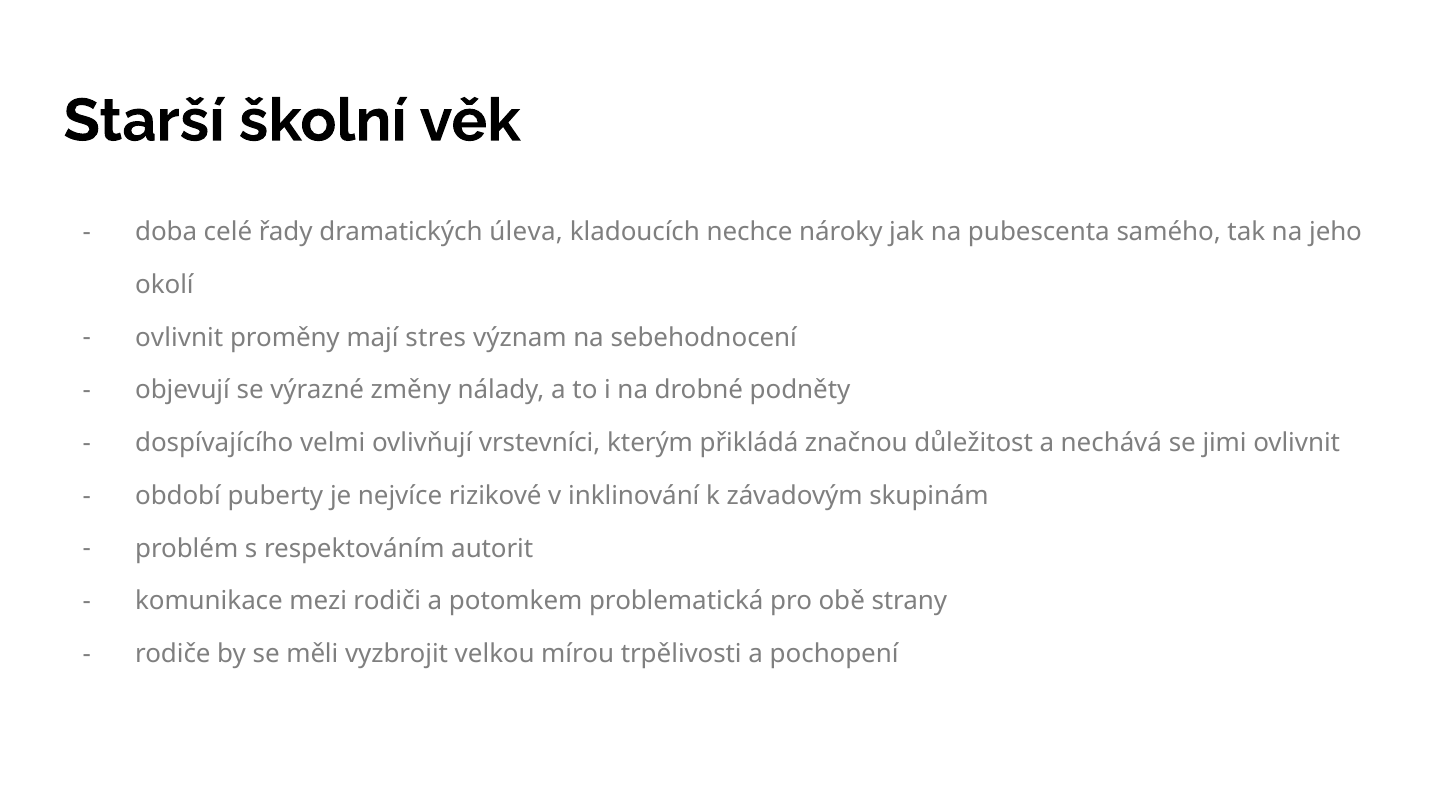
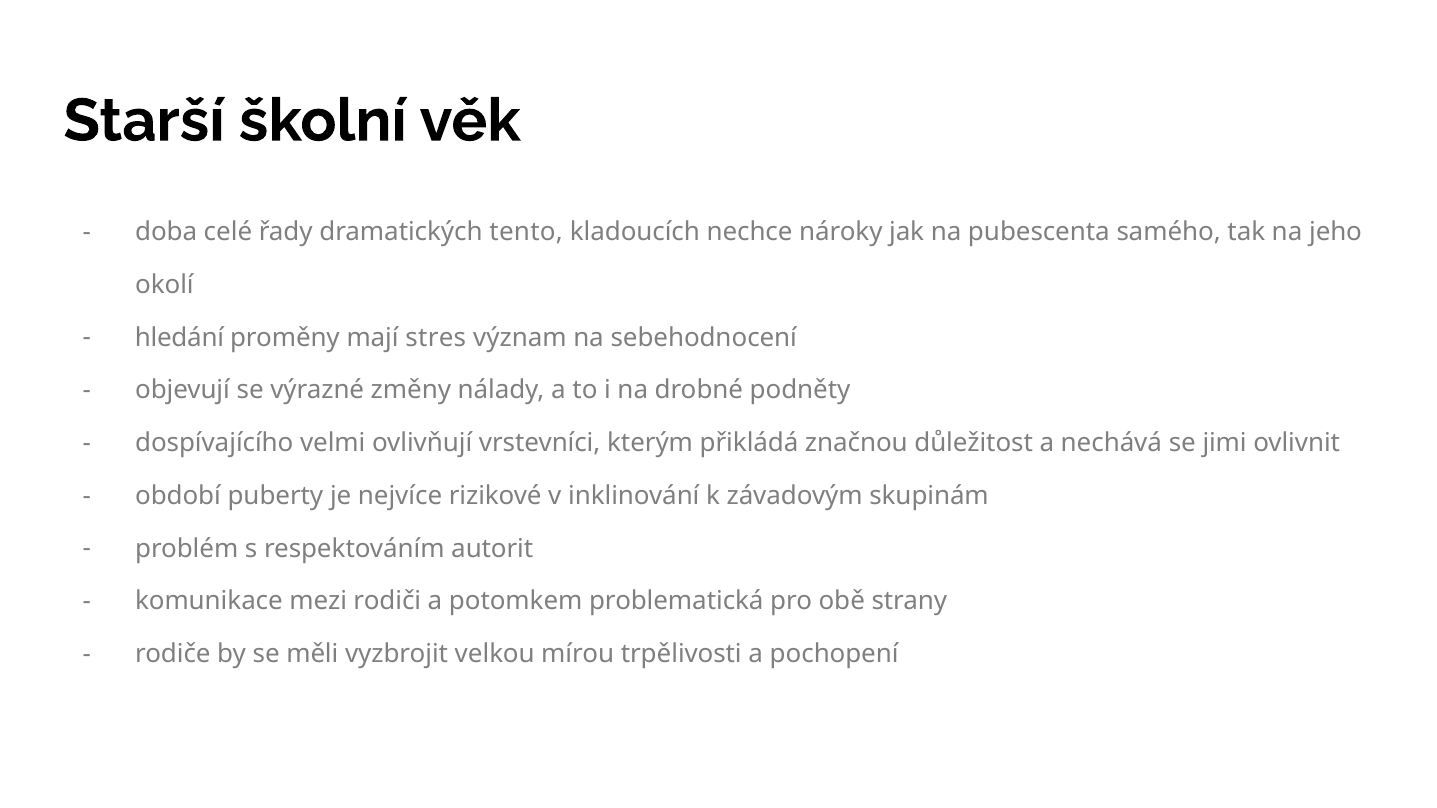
úleva: úleva -> tento (526, 232)
ovlivnit: ovlivnit -> hledání (179, 338)
